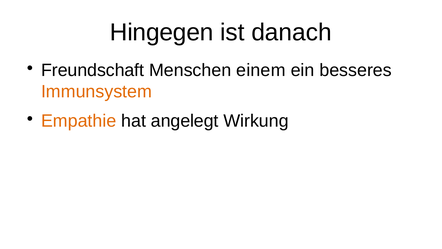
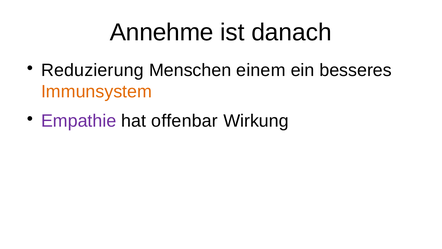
Hingegen: Hingegen -> Annehme (162, 32)
Freundschaft: Freundschaft -> Reduzierung (92, 70)
Empathie colour: orange -> purple (79, 121)
angelegt: angelegt -> offenbar (185, 121)
